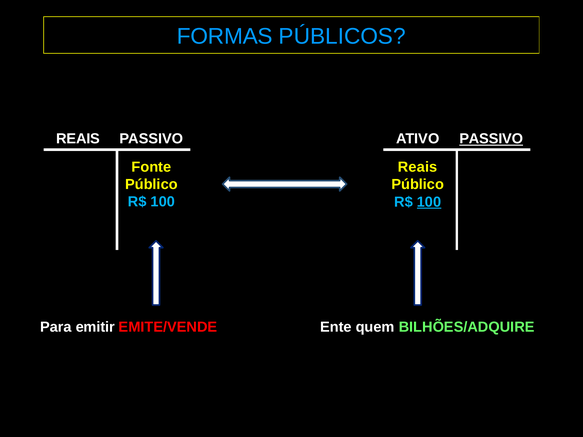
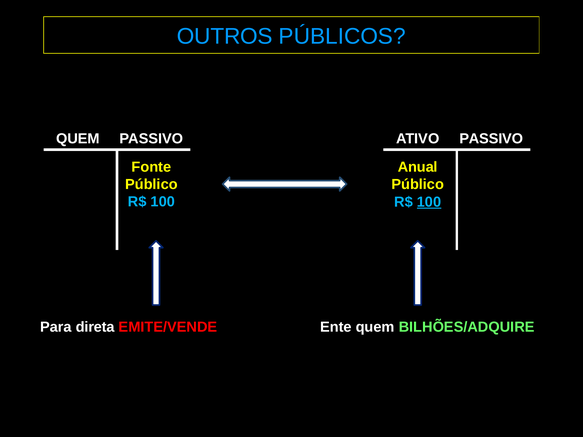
FORMAS: FORMAS -> OUTROS (225, 37)
REAIS: REAIS -> QUEM (78, 139)
PASSIVO underline: present -> none (491, 139)
Reais: Reais -> Anual (418, 167)
emitir: emitir -> direta (95, 327)
